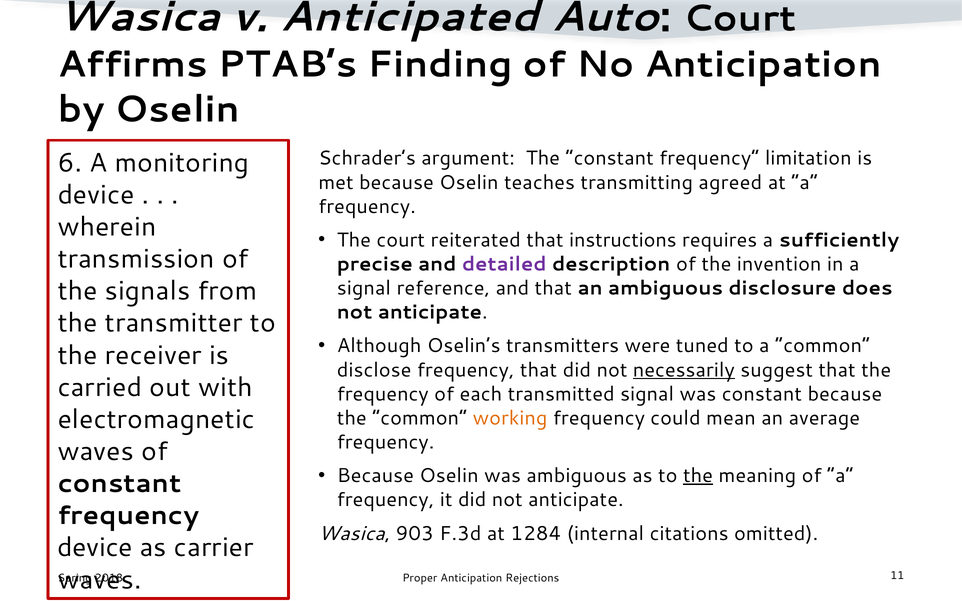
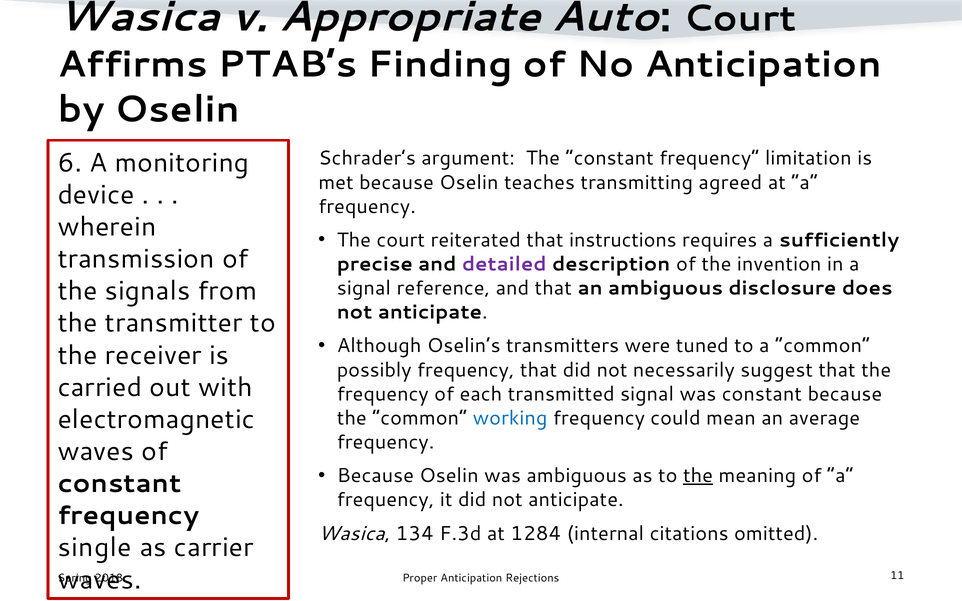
Anticipated: Anticipated -> Appropriate (410, 17)
disclose: disclose -> possibly (374, 370)
necessarily underline: present -> none (684, 370)
working colour: orange -> blue (510, 418)
903: 903 -> 134 (415, 534)
device: device -> single (95, 548)
